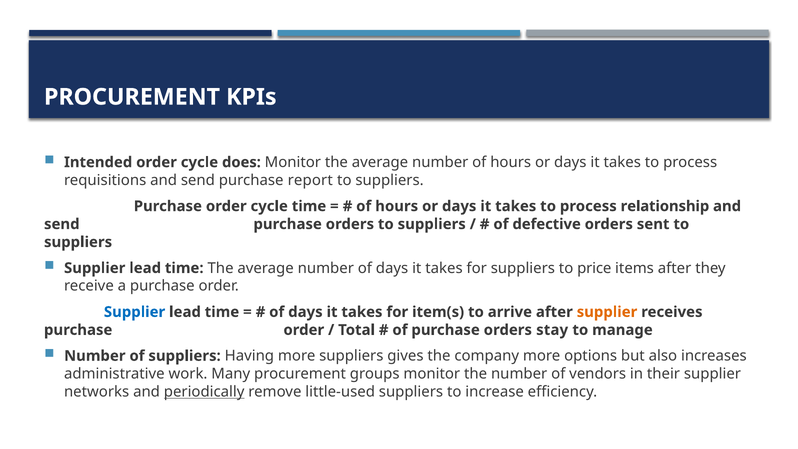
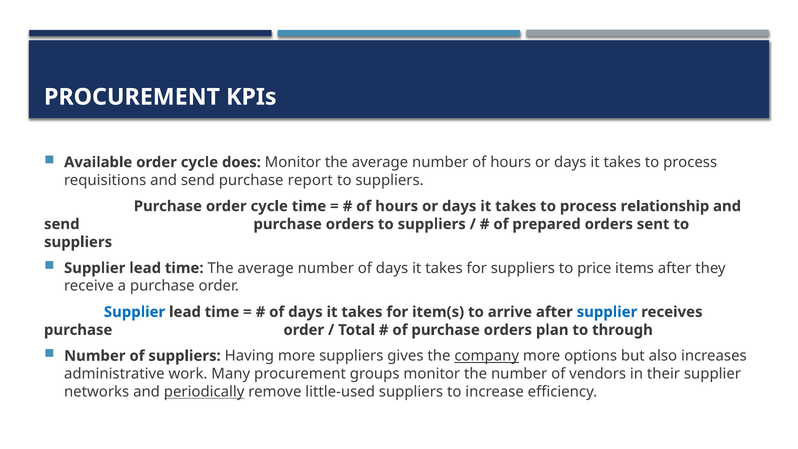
Intended: Intended -> Available (98, 162)
defective: defective -> prepared (547, 224)
supplier colour: orange -> blue (607, 312)
stay: stay -> plan (552, 330)
manage: manage -> through (622, 330)
company underline: none -> present (487, 356)
